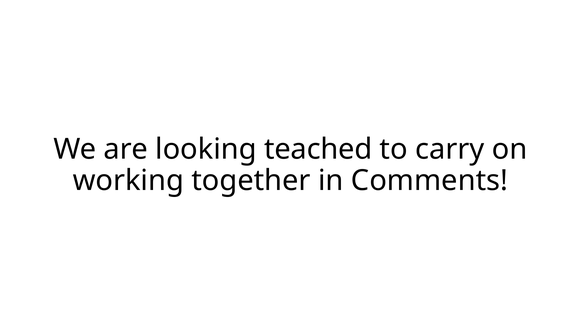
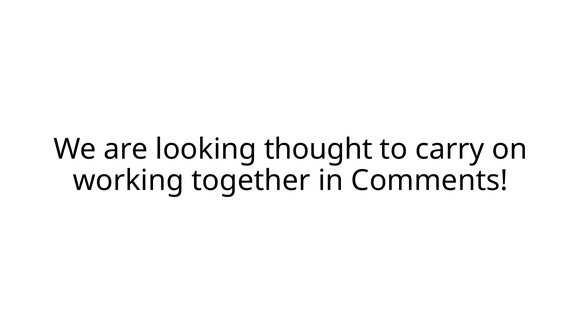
teached: teached -> thought (318, 149)
